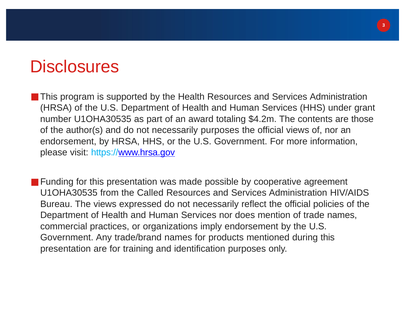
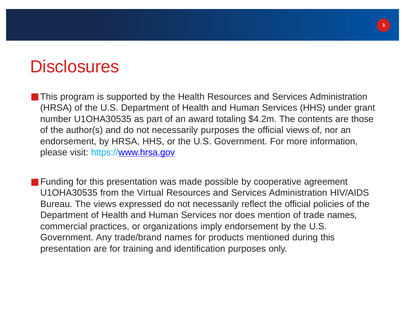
Called: Called -> Virtual (150, 193)
